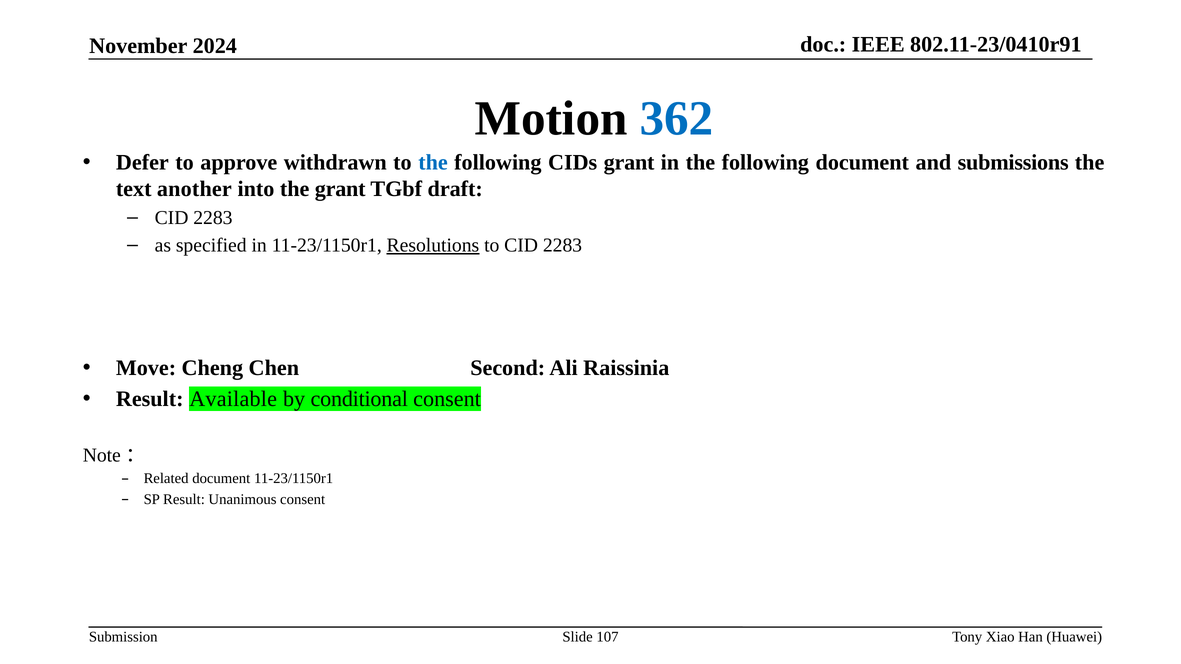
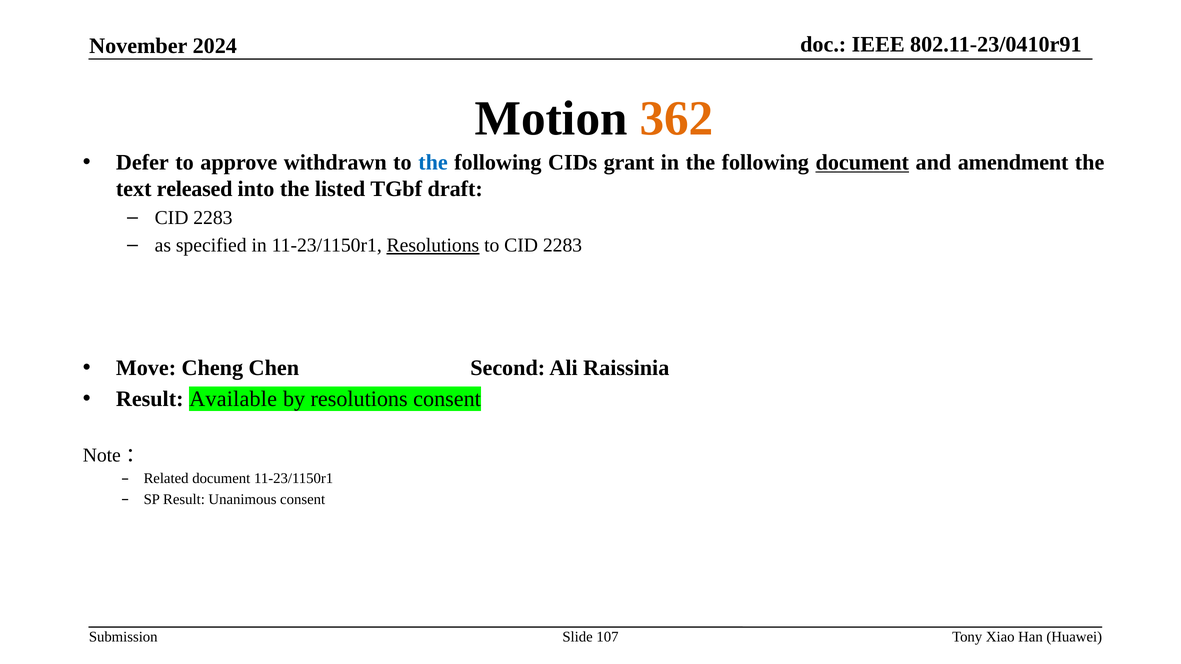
362 colour: blue -> orange (677, 119)
document underline: none -> present (862, 162)
submissions: submissions -> amendment (1013, 162)
another: another -> released (195, 189)
the grant: grant -> listed (340, 189)
by conditional: conditional -> resolutions (359, 399)
